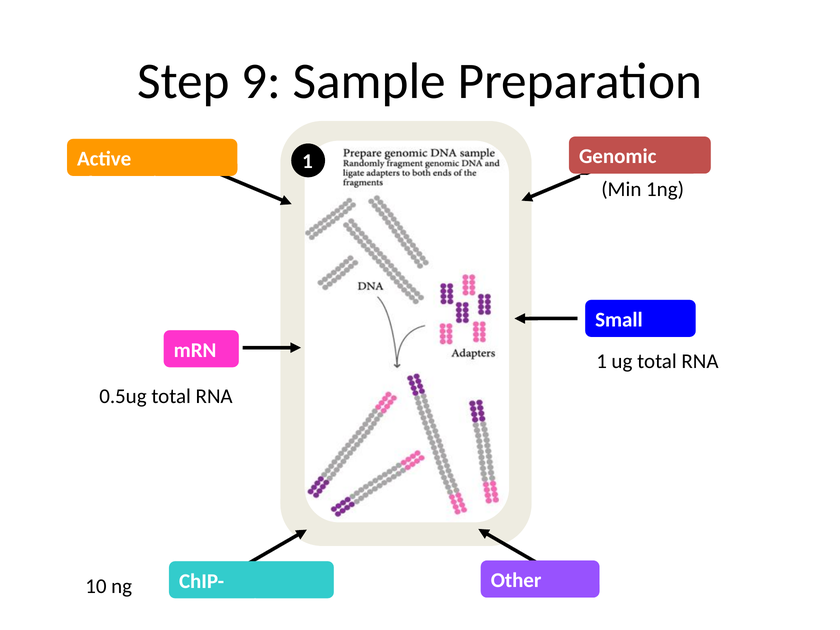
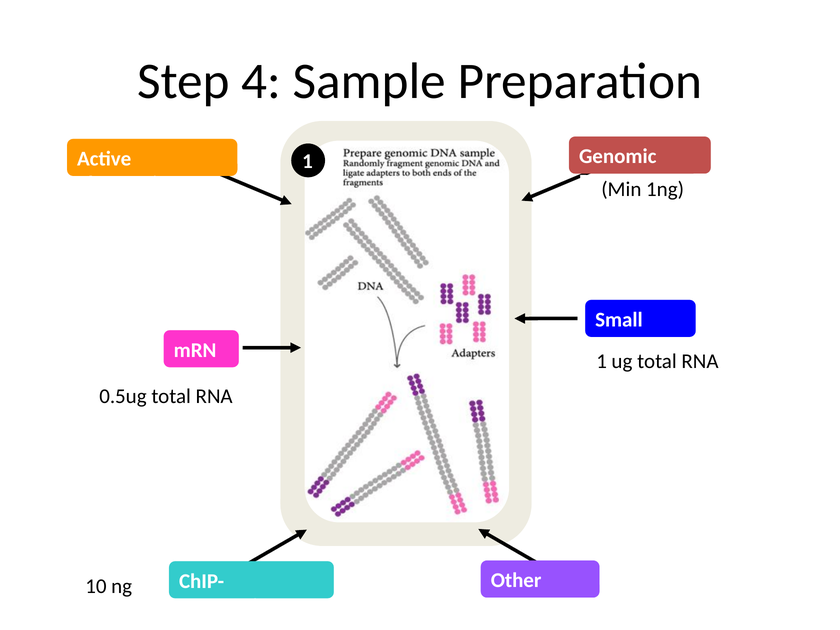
9: 9 -> 4 (261, 81)
